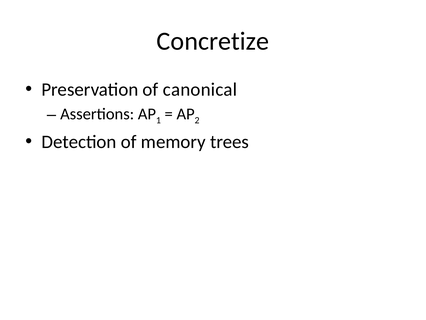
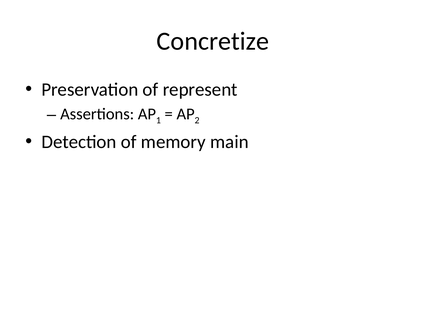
canonical: canonical -> represent (200, 89)
trees: trees -> main (229, 142)
